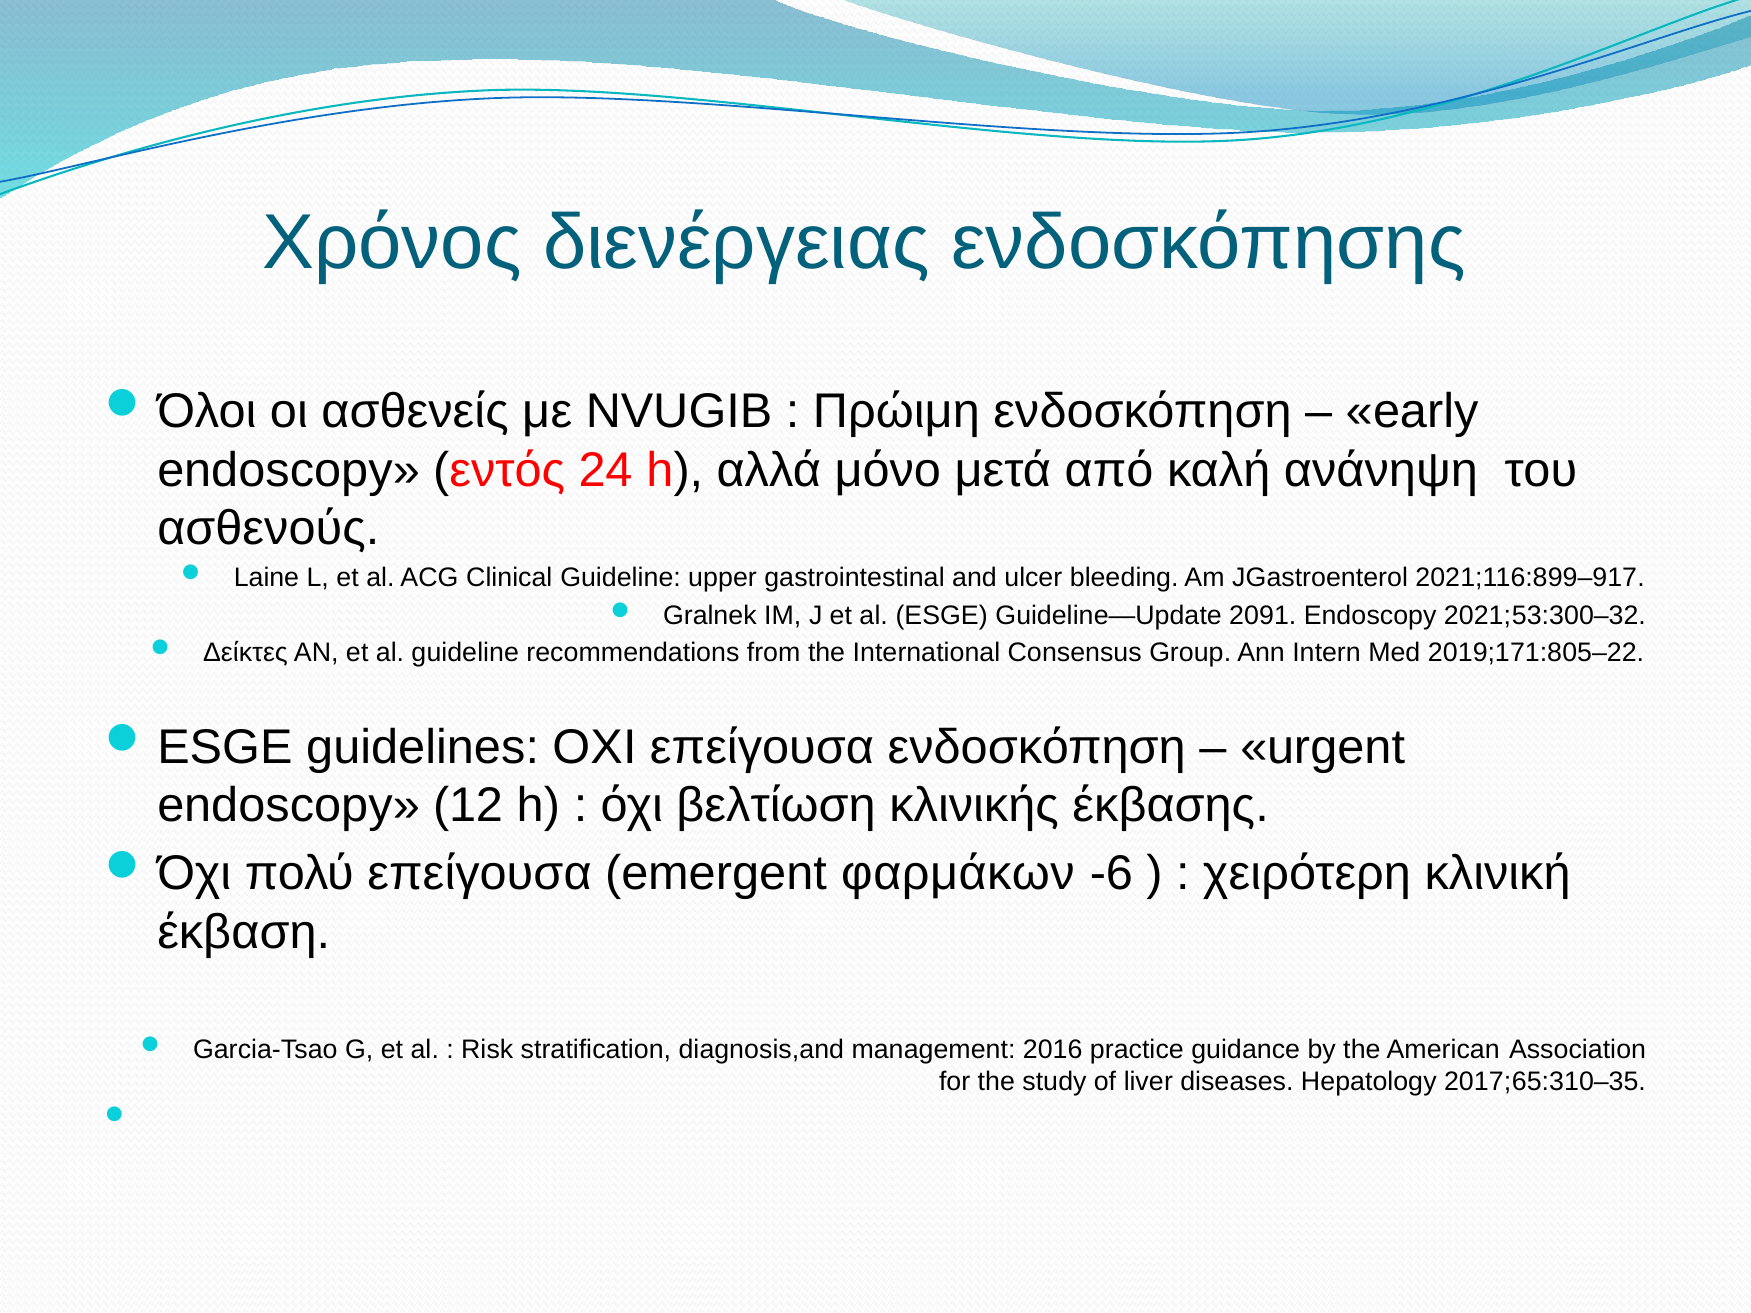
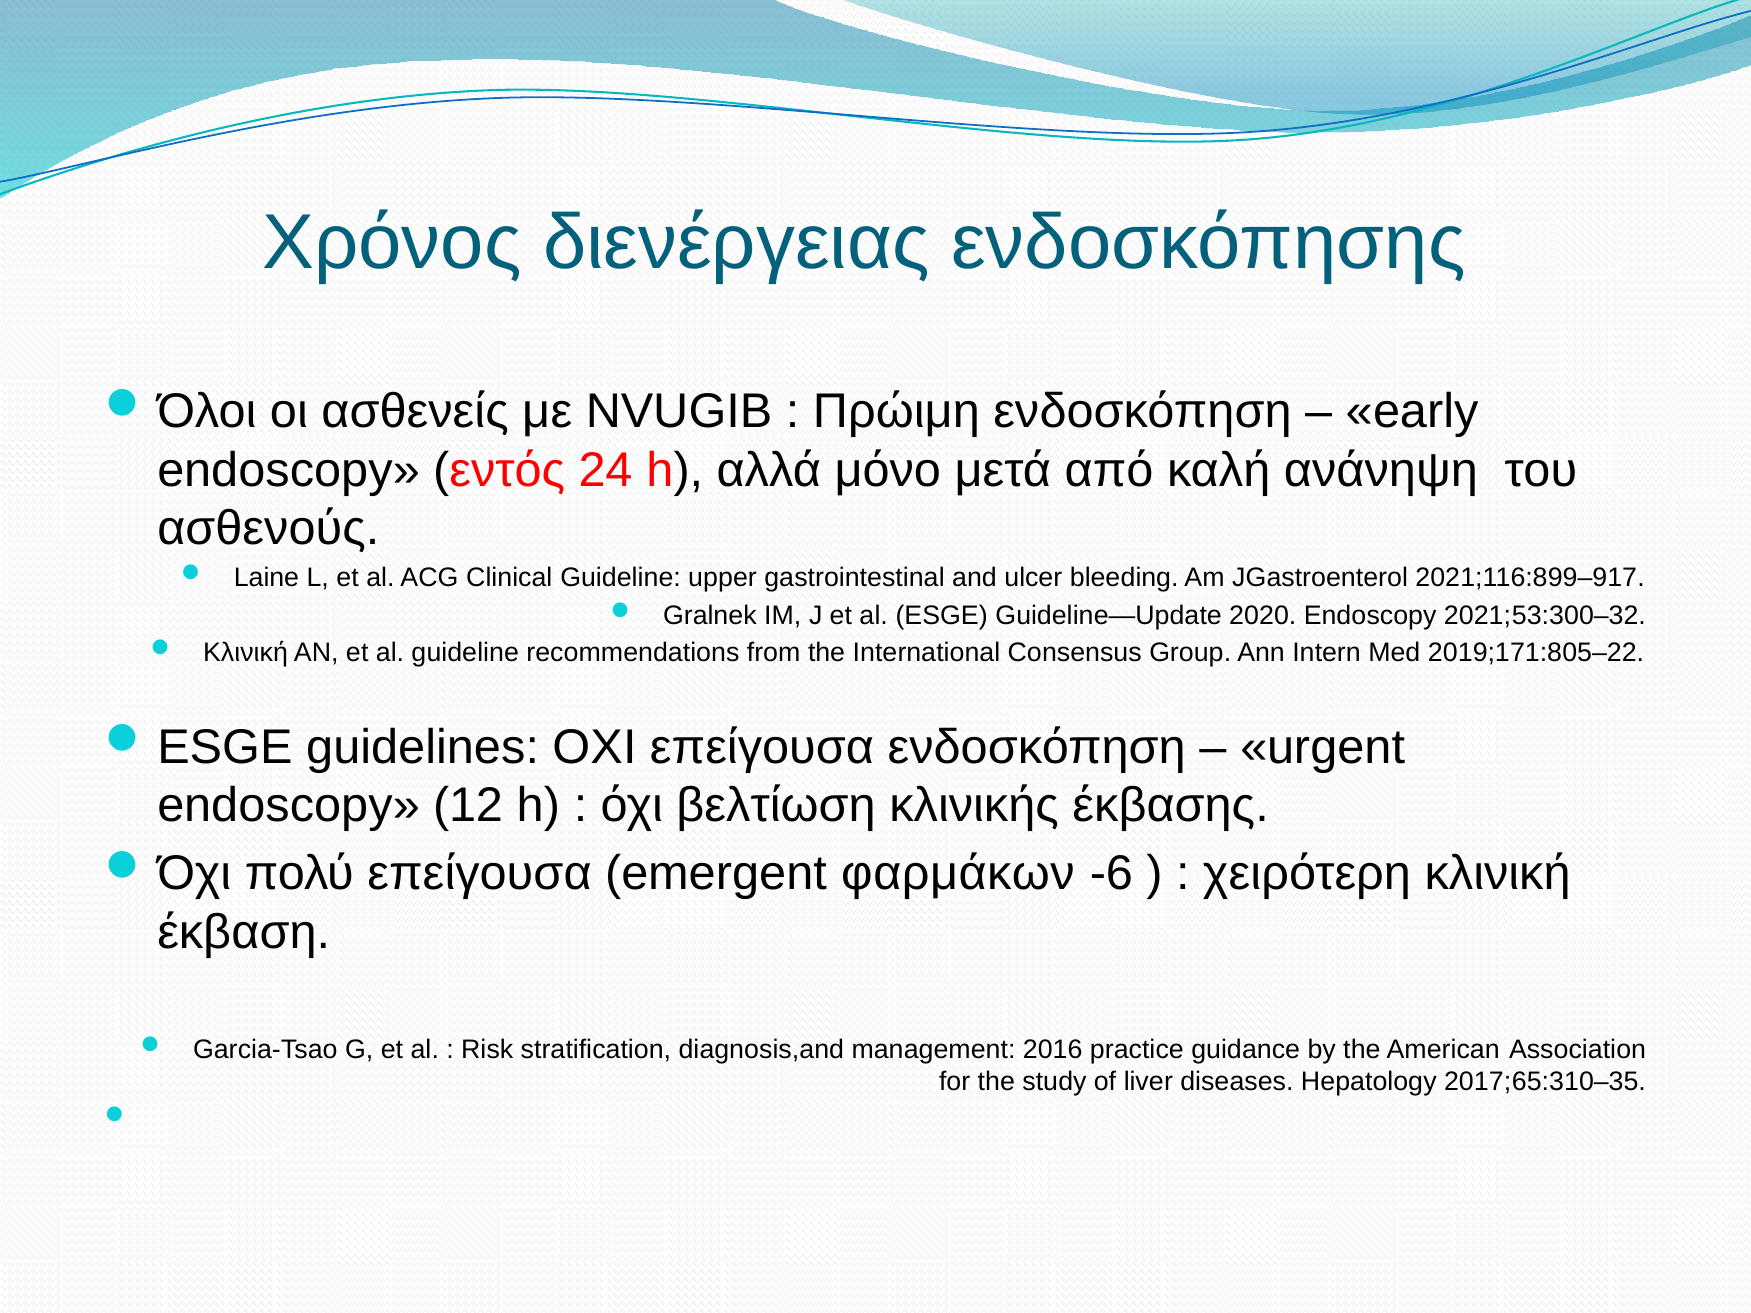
2091: 2091 -> 2020 (1263, 616)
Δείκτες: Δείκτες -> Κλινική (245, 653)
